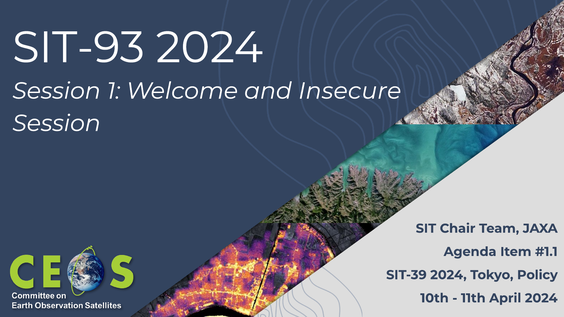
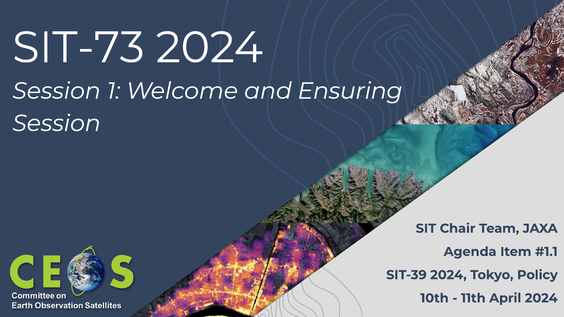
SIT-93: SIT-93 -> SIT-73 (78, 48)
Insecure: Insecure -> Ensuring (350, 91)
